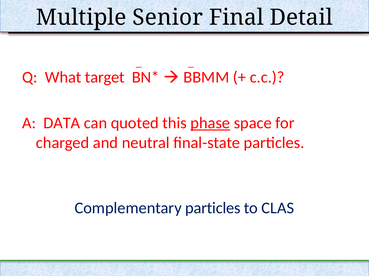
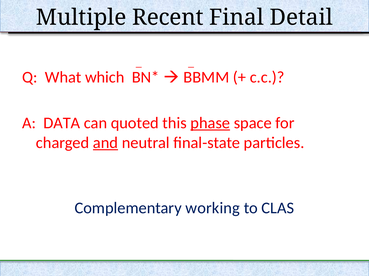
Senior: Senior -> Recent (168, 17)
target: target -> which (105, 77)
and underline: none -> present (105, 143)
Complementary particles: particles -> working (213, 209)
